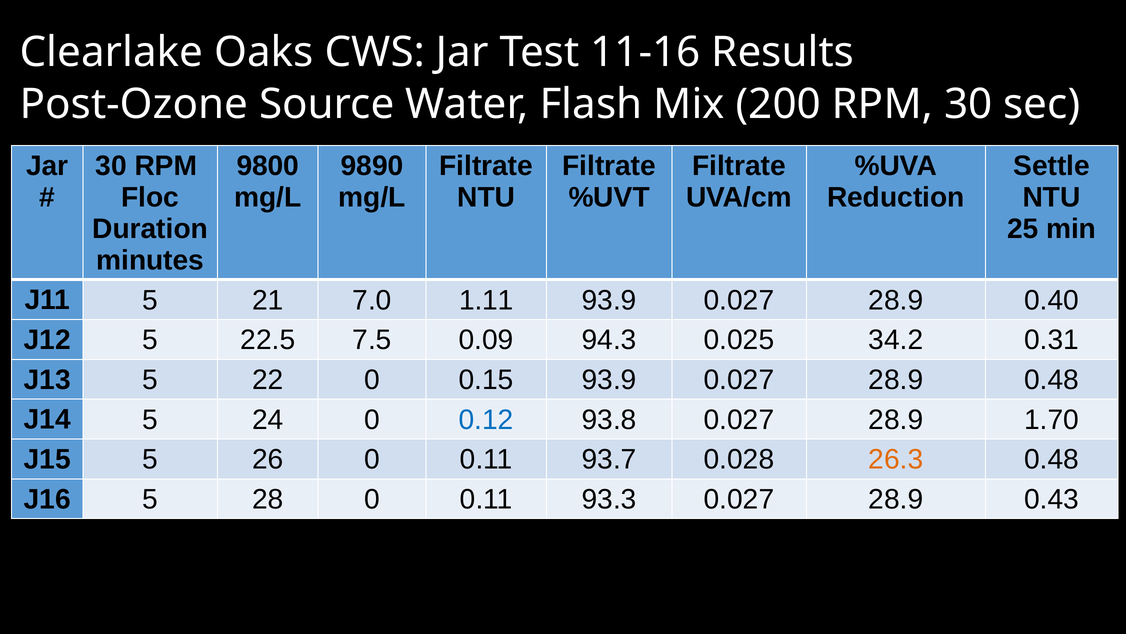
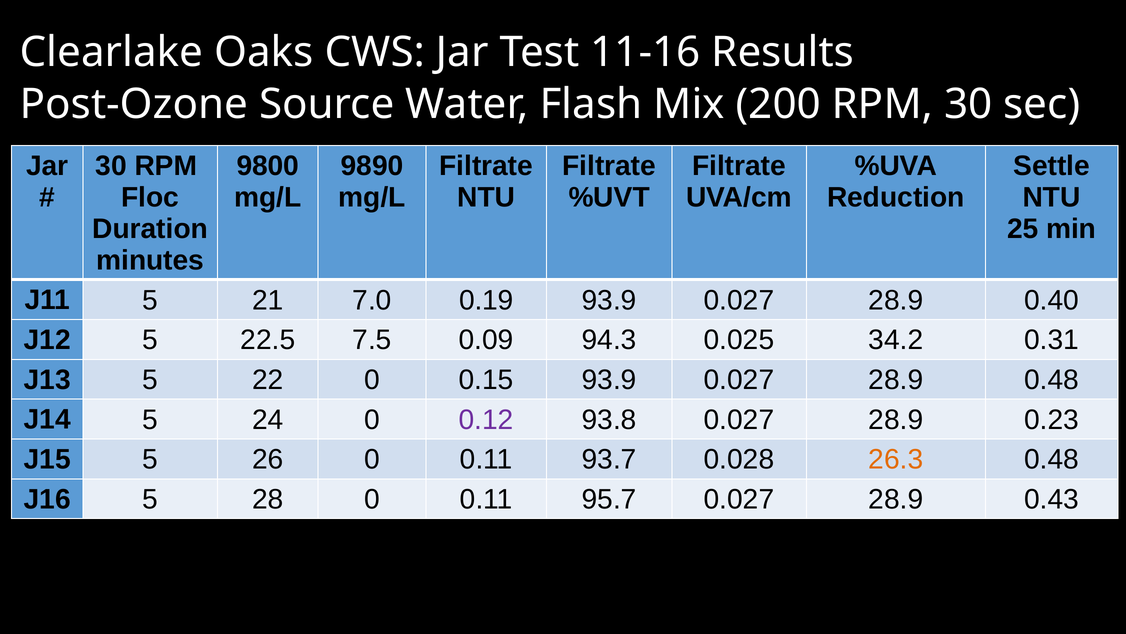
1.11: 1.11 -> 0.19 (486, 300)
0.12 colour: blue -> purple (486, 419)
1.70: 1.70 -> 0.23 (1052, 419)
93.3: 93.3 -> 95.7 (609, 499)
